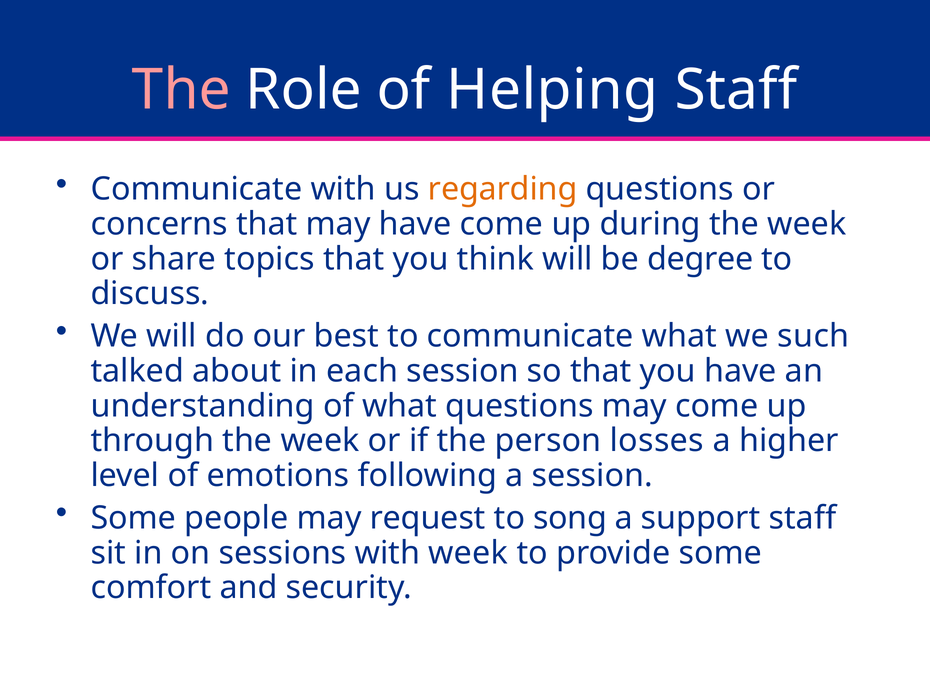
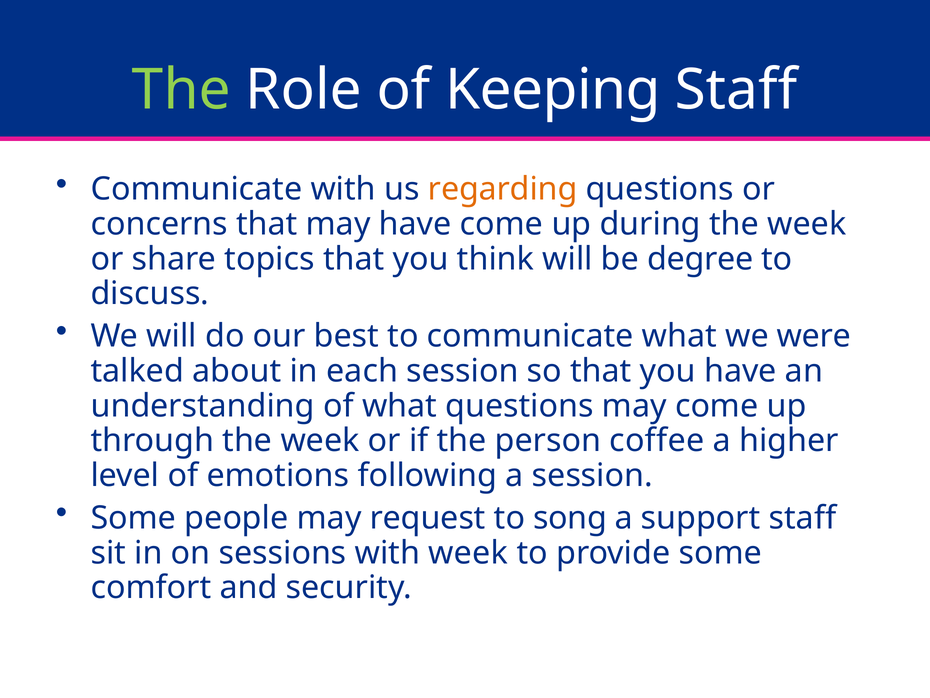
The colour: pink -> light green (181, 90)
Helping: Helping -> Keeping (553, 90)
such: such -> were (814, 336)
losses: losses -> coffee (657, 440)
